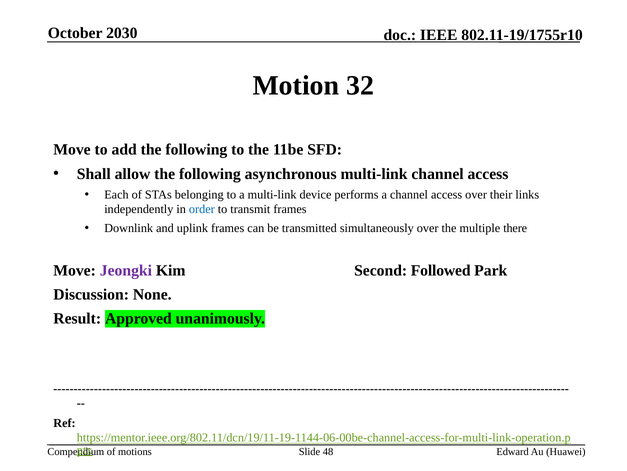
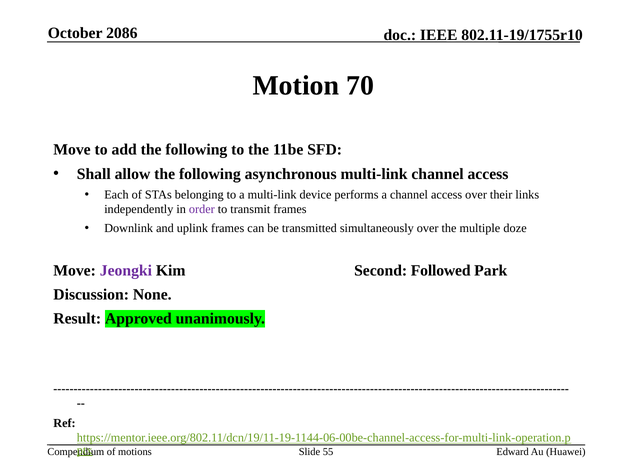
2030: 2030 -> 2086 (122, 33)
32: 32 -> 70 (360, 85)
order colour: blue -> purple (202, 209)
there: there -> doze (515, 228)
48: 48 -> 55 (328, 451)
